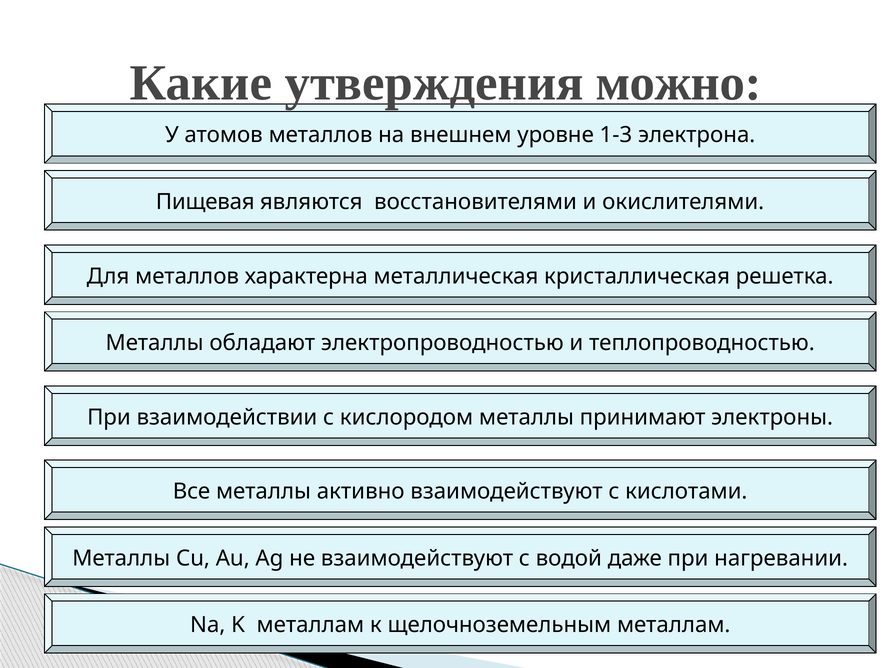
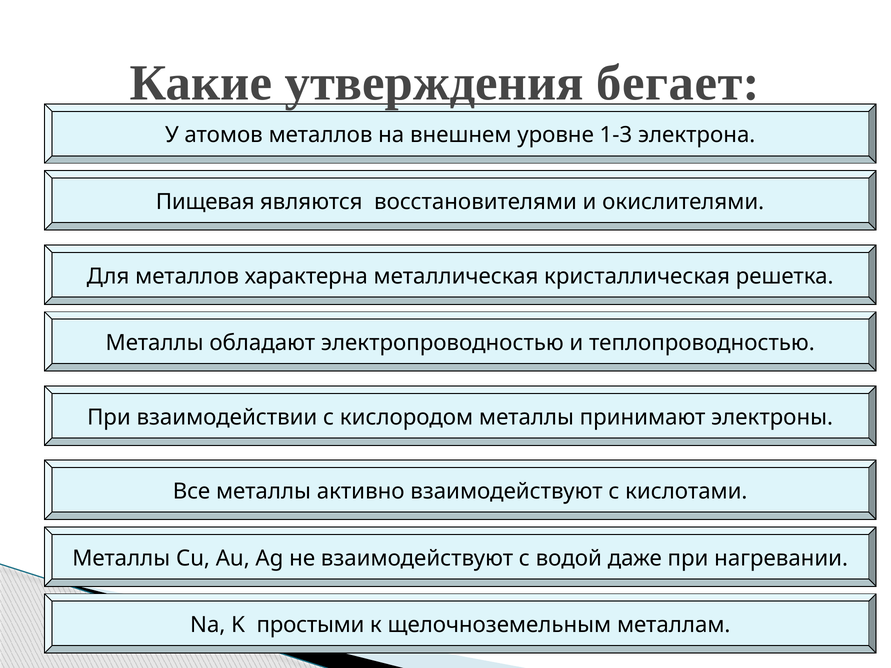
можно: можно -> бегает (678, 83)
K металлам: металлам -> простыми (310, 625)
